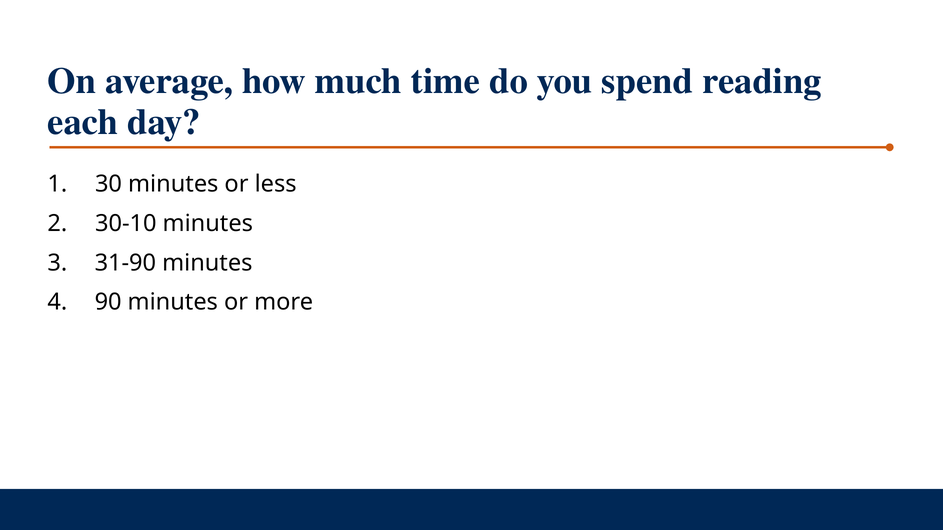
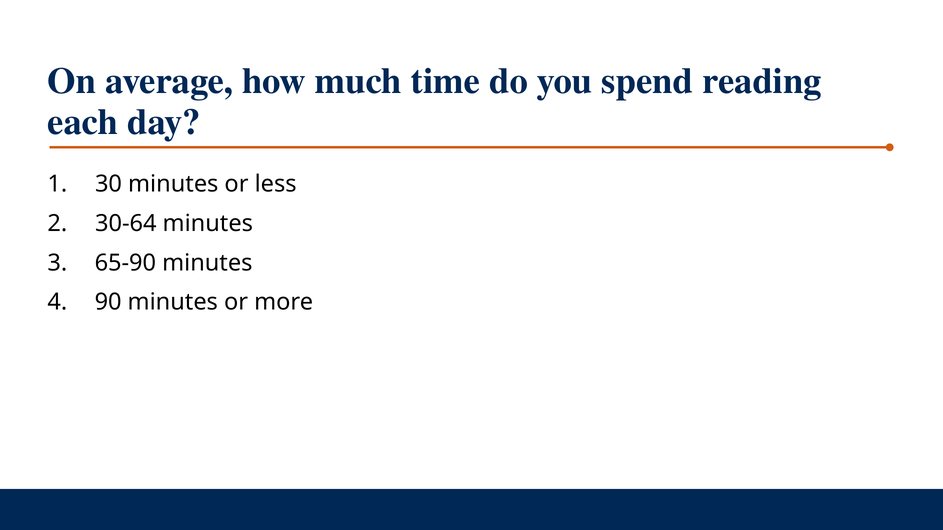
30-10: 30-10 -> 30-64 (126, 224)
31-90: 31-90 -> 65-90 (125, 263)
